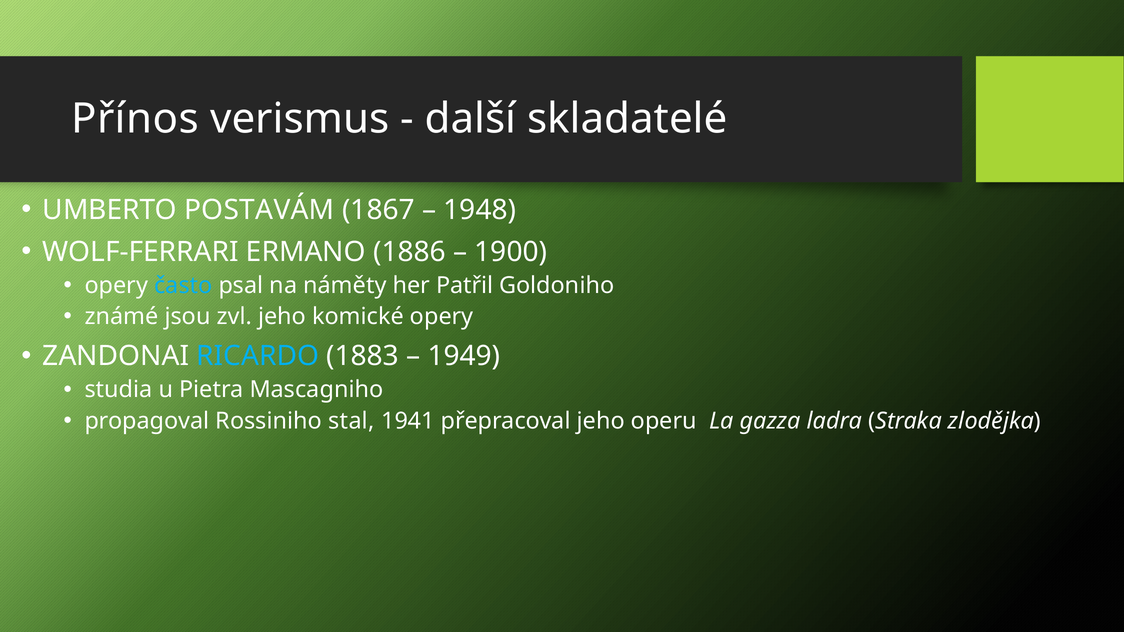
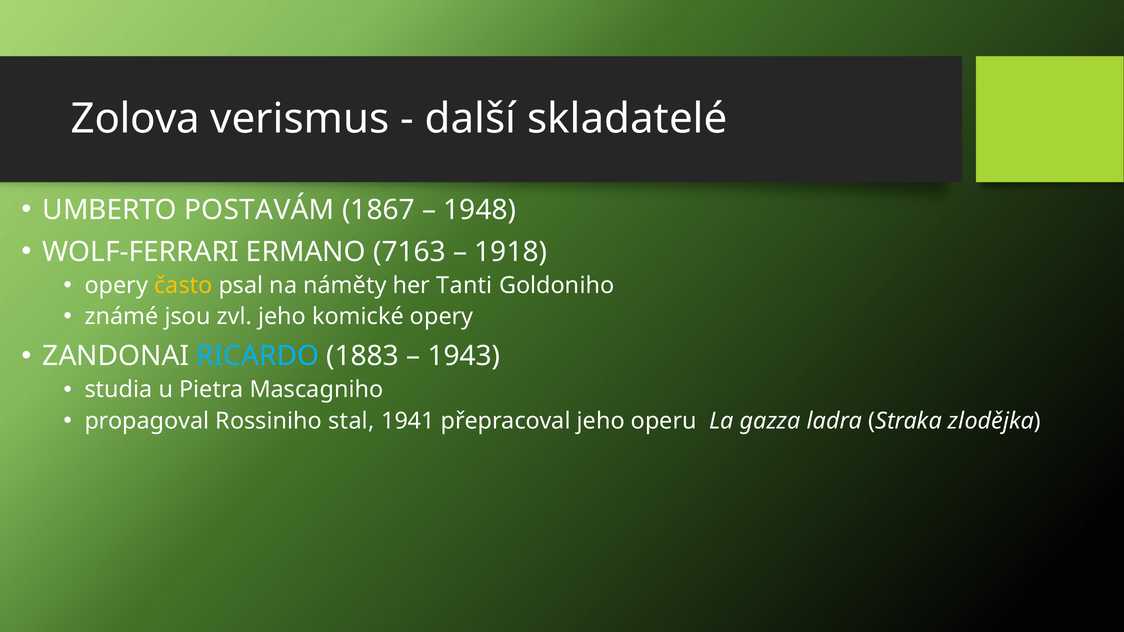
Přínos: Přínos -> Zolova (135, 119)
1886: 1886 -> 7163 (409, 252)
1900: 1900 -> 1918 (511, 252)
často colour: light blue -> yellow (183, 286)
Patřil: Patřil -> Tanti (464, 286)
1949: 1949 -> 1943 (464, 356)
